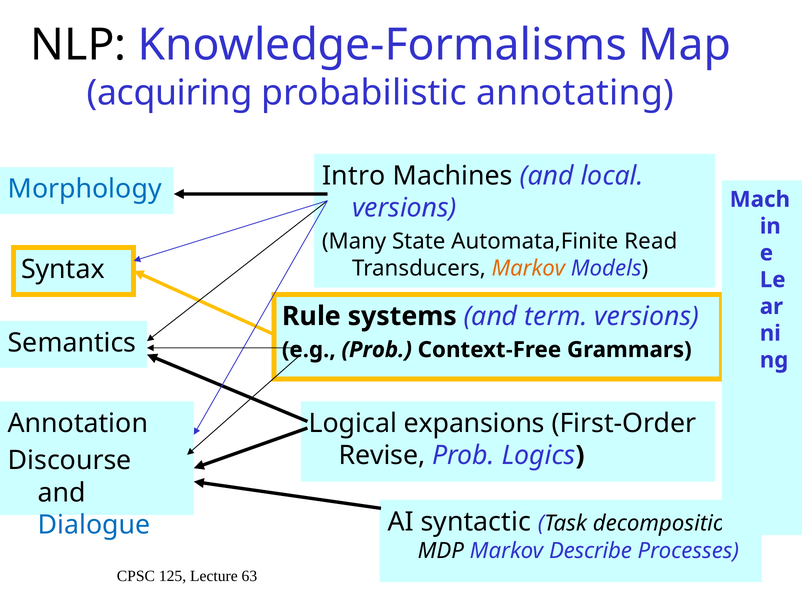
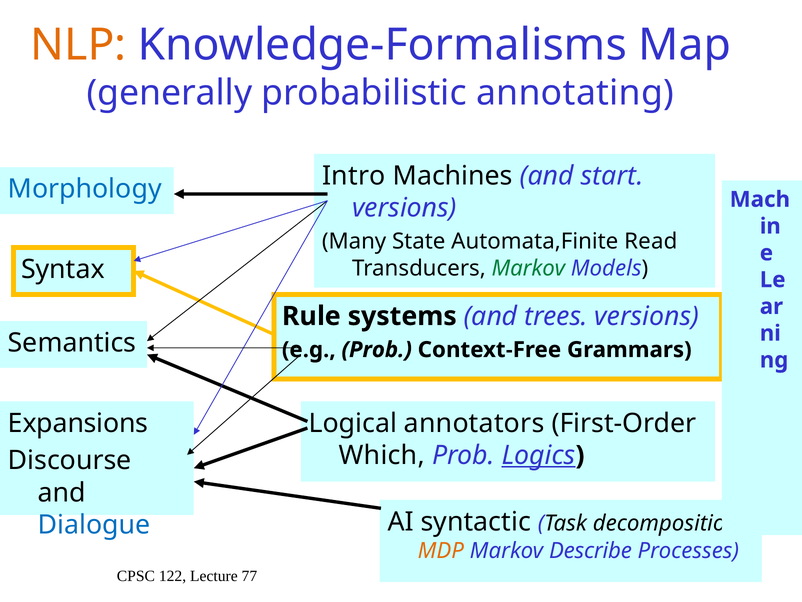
NLP colour: black -> orange (78, 45)
acquiring: acquiring -> generally (170, 93)
local: local -> start (612, 176)
Markov colour: orange -> green (528, 268)
term: term -> trees (556, 316)
Annotation: Annotation -> Expansions (78, 423)
expansions: expansions -> annotators (474, 423)
Revise: Revise -> Which (382, 455)
Logics underline: none -> present (538, 455)
MDP colour: black -> orange (441, 550)
125: 125 -> 122 (173, 576)
63: 63 -> 77 (249, 576)
